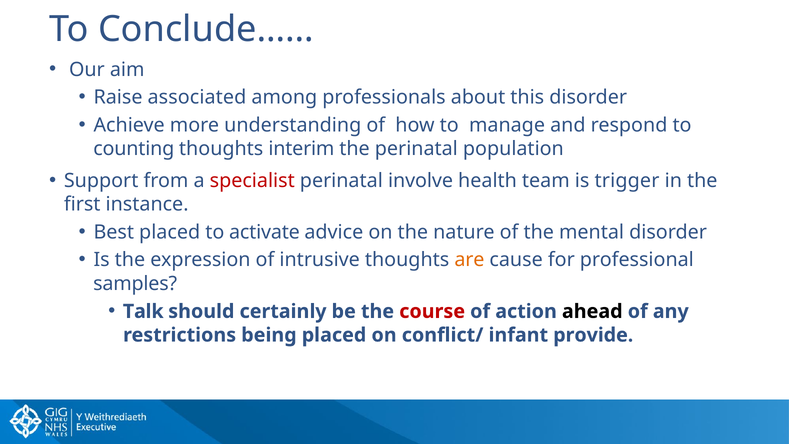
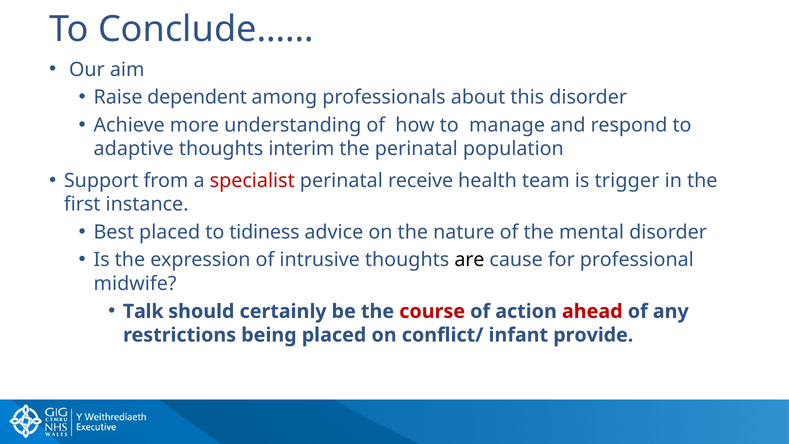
associated: associated -> dependent (197, 97)
counting: counting -> adaptive (134, 149)
involve: involve -> receive (421, 181)
activate: activate -> tidiness (264, 232)
are colour: orange -> black (469, 260)
samples: samples -> midwife (135, 284)
ahead colour: black -> red (592, 311)
